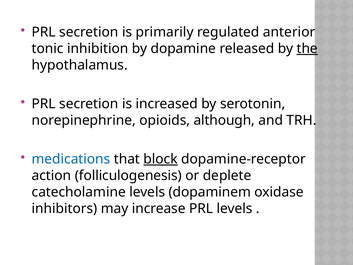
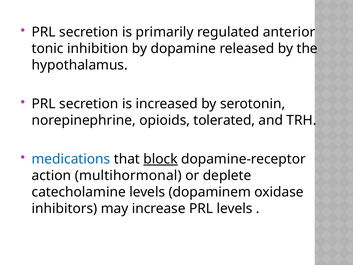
the underline: present -> none (307, 49)
although: although -> tolerated (224, 120)
folliculogenesis: folliculogenesis -> multihormonal (128, 175)
